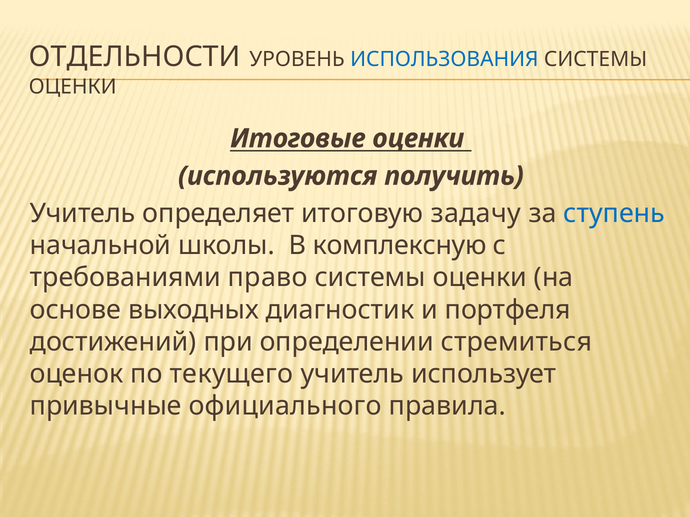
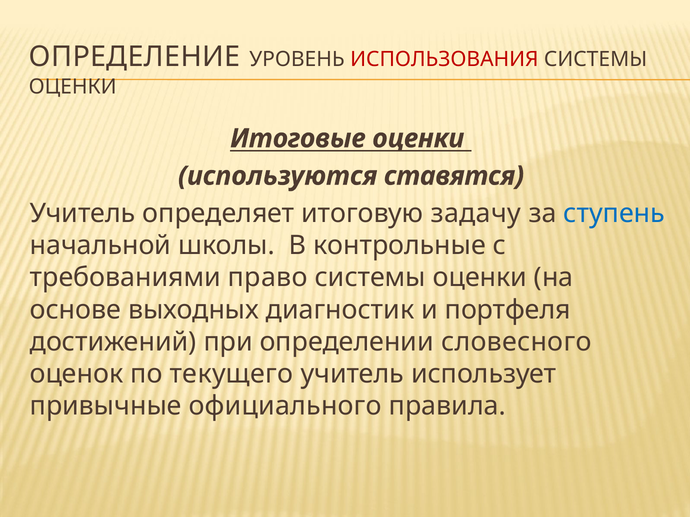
ОТДЕЛЬНОСТИ: ОТДЕЛЬНОСТИ -> ОПРЕДЕЛЕНИЕ (135, 57)
ИСПОЛЬЗОВАНИЯ colour: blue -> red (444, 59)
получить: получить -> ставятся (454, 176)
комплексную: комплексную -> контрольные (400, 246)
стремиться: стремиться -> словесного (516, 342)
